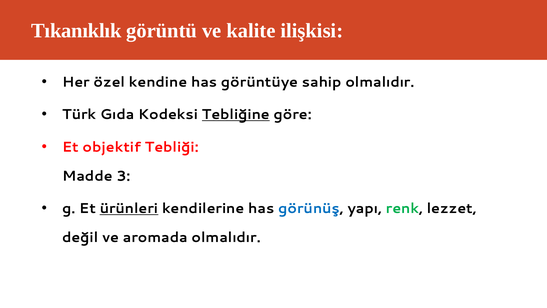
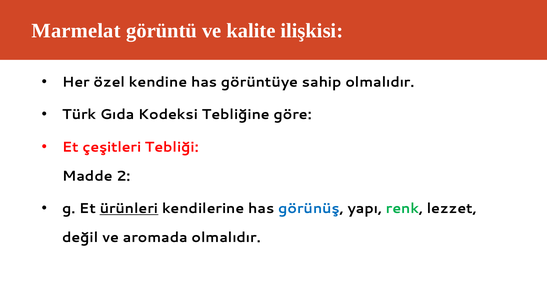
Tıkanıklık: Tıkanıklık -> Marmelat (76, 31)
Tebliğine underline: present -> none (236, 114)
objektif: objektif -> çeşitleri (112, 147)
3: 3 -> 2 (123, 176)
